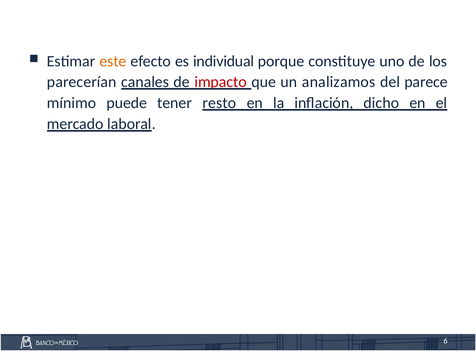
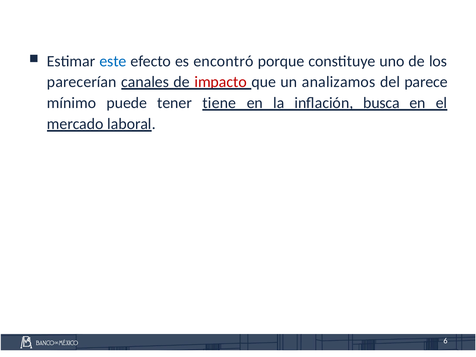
este colour: orange -> blue (113, 61)
individual: individual -> encontró (223, 61)
resto: resto -> tiene (219, 103)
dicho: dicho -> busca (381, 103)
